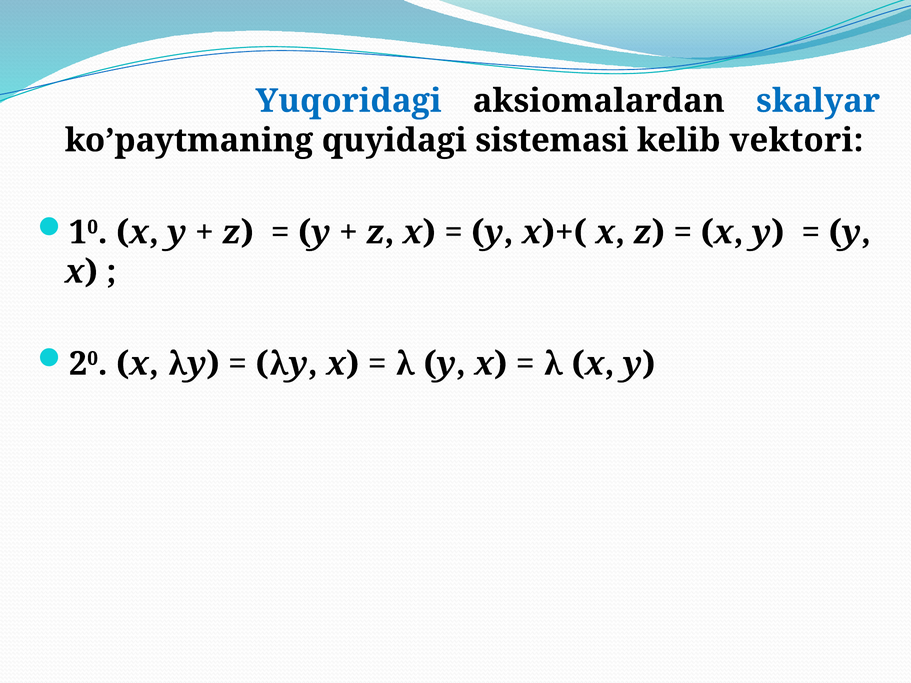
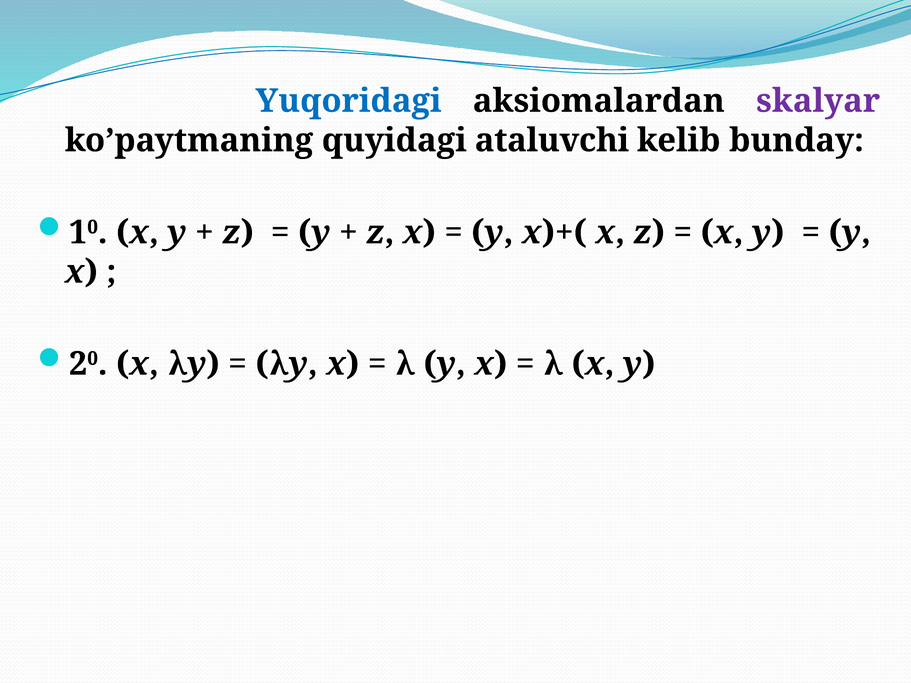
skalyar colour: blue -> purple (818, 101)
sistemasi: sistemasi -> ataluvchi (552, 140)
vektori: vektori -> bunday (797, 140)
